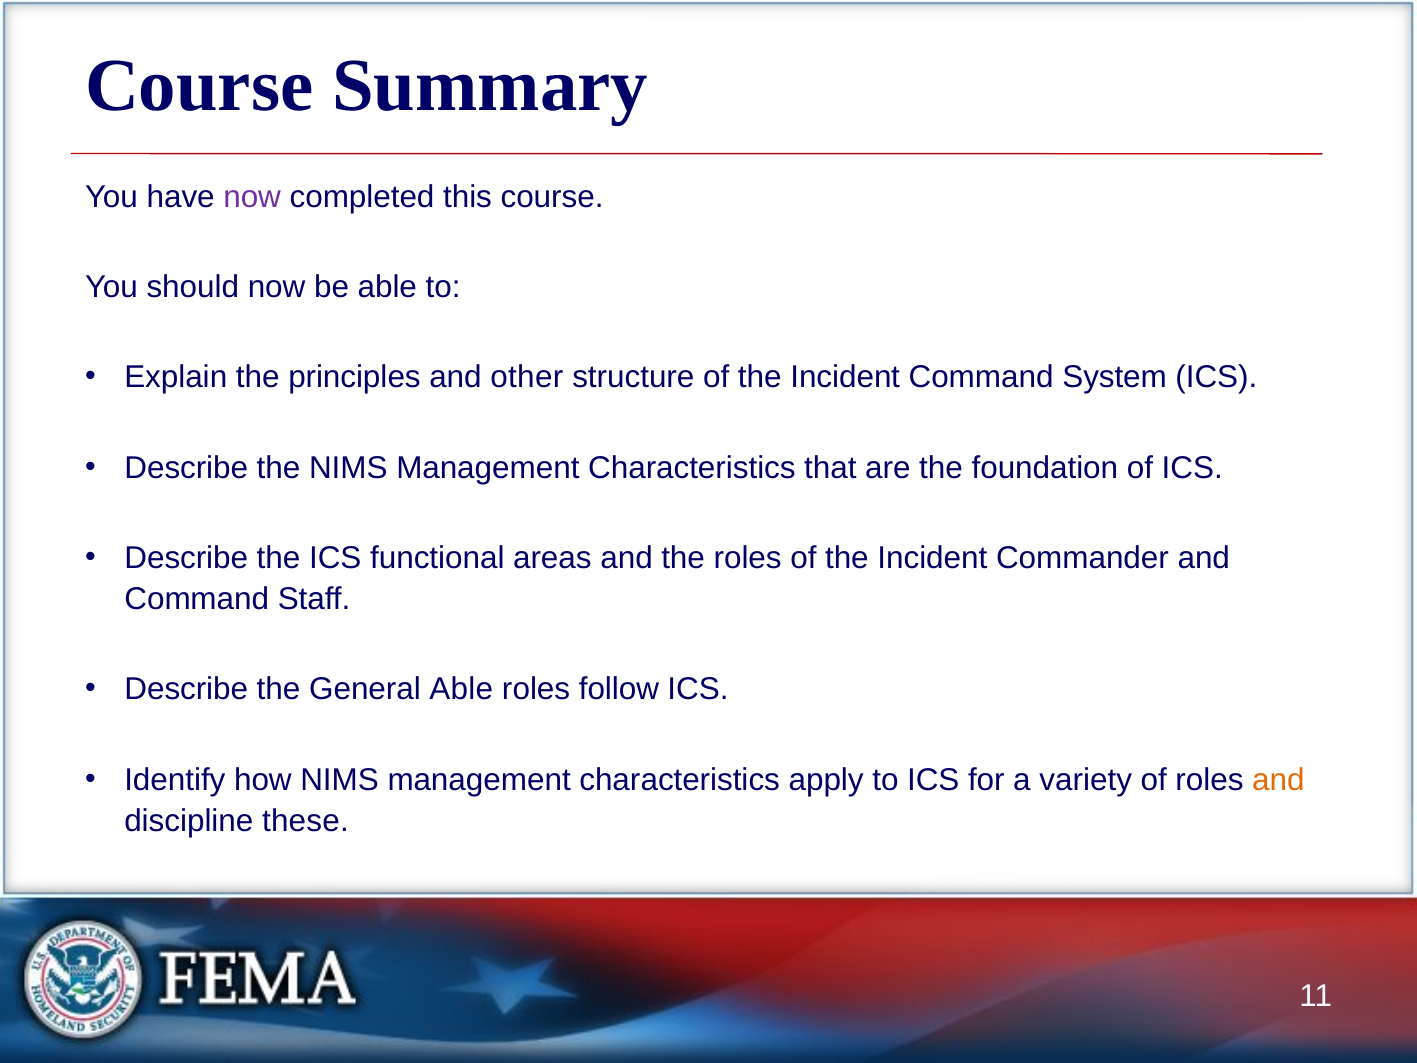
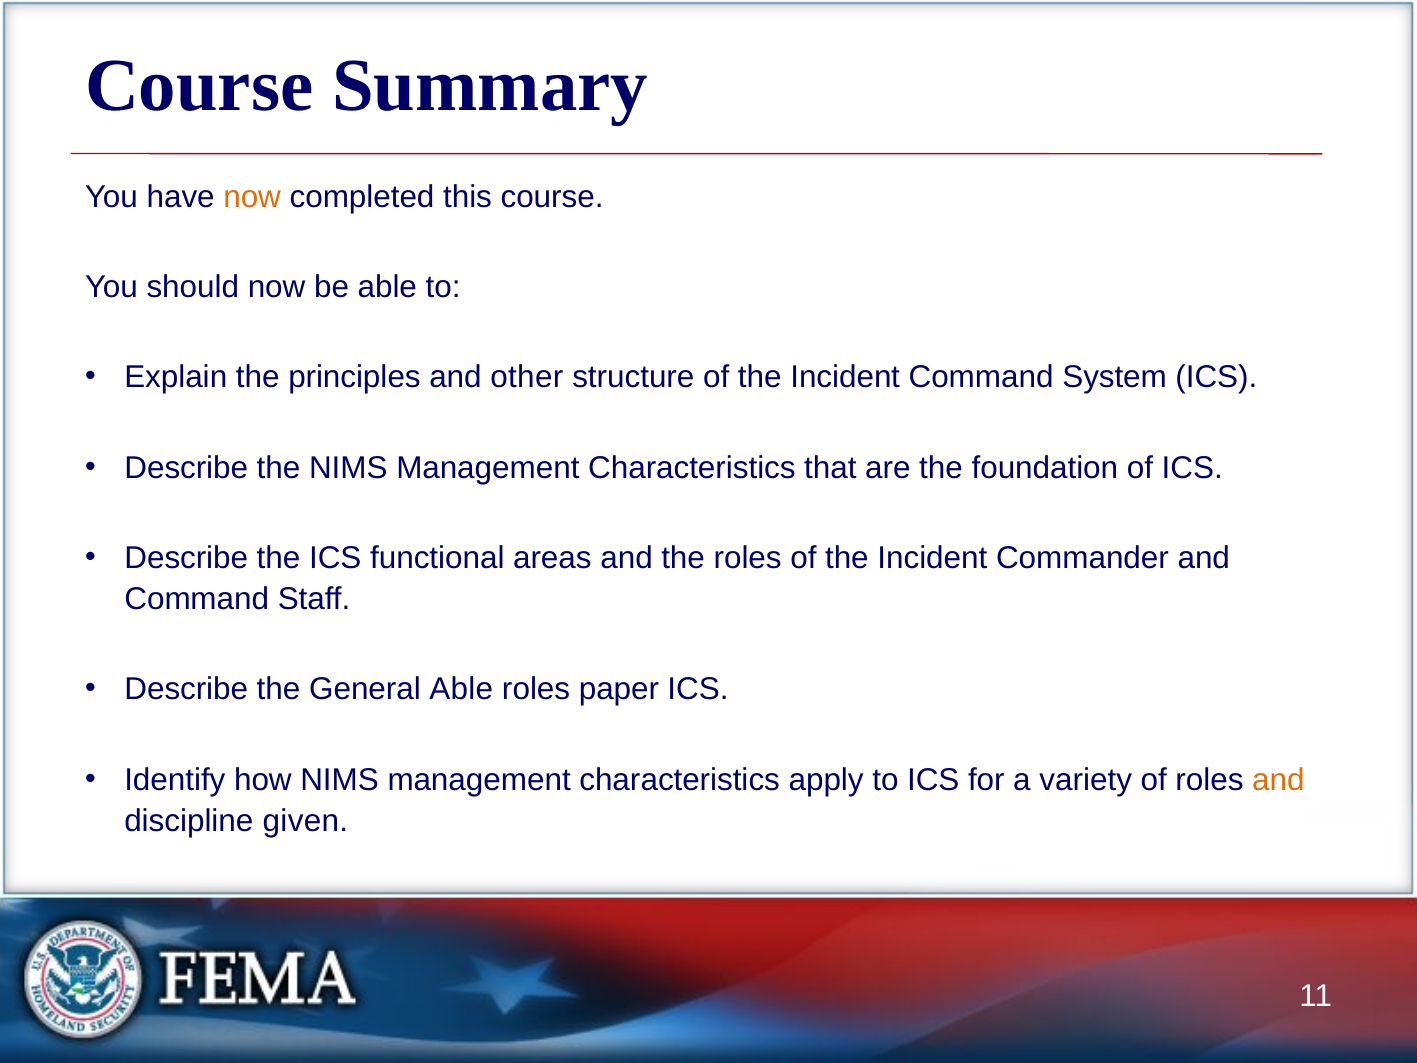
now colour: purple -> orange (252, 197)
follow: follow -> paper (619, 689)
these: these -> given (305, 821)
